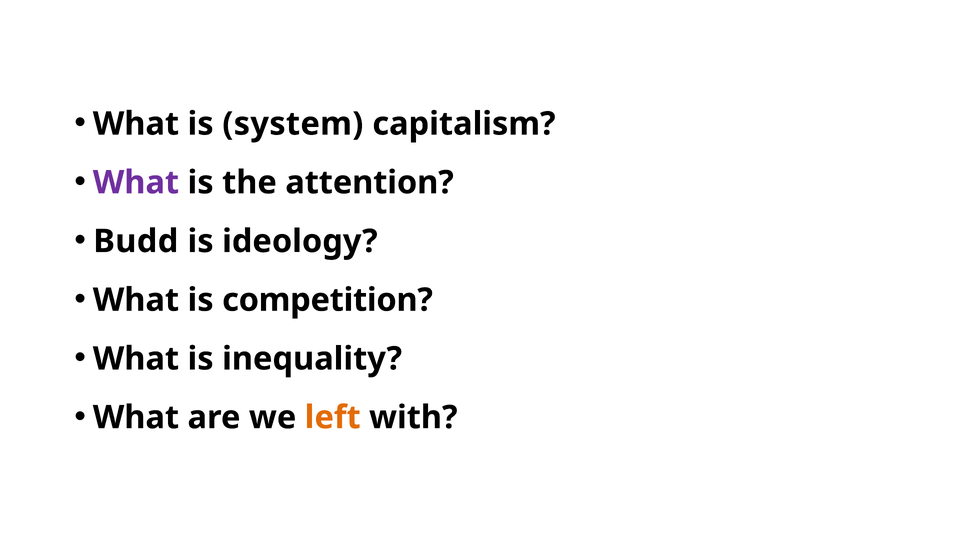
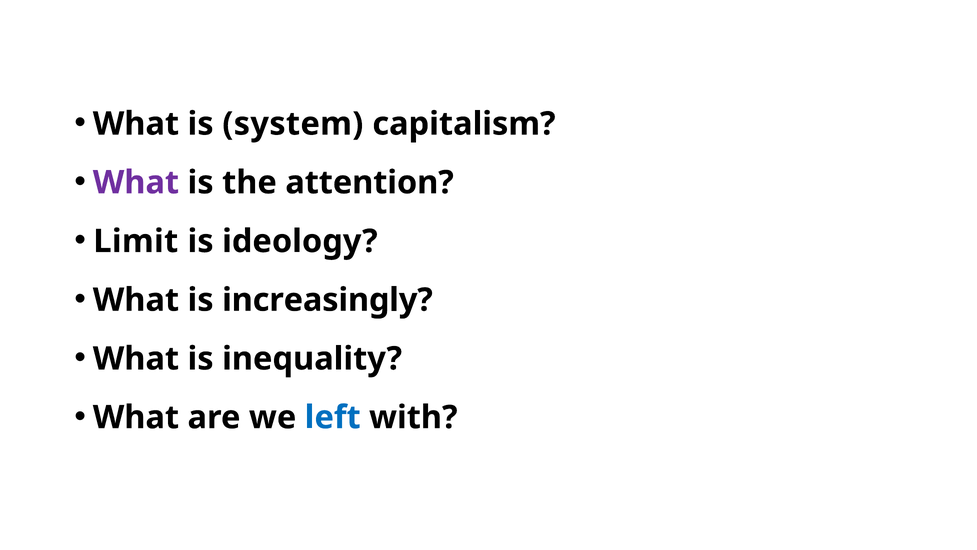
Budd: Budd -> Limit (136, 241)
competition: competition -> increasingly (327, 300)
left colour: orange -> blue (333, 417)
